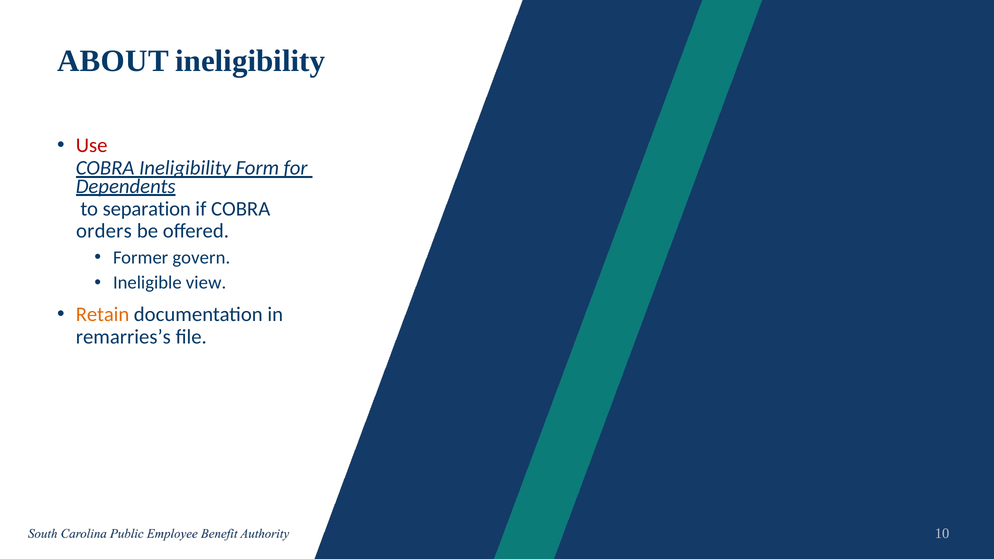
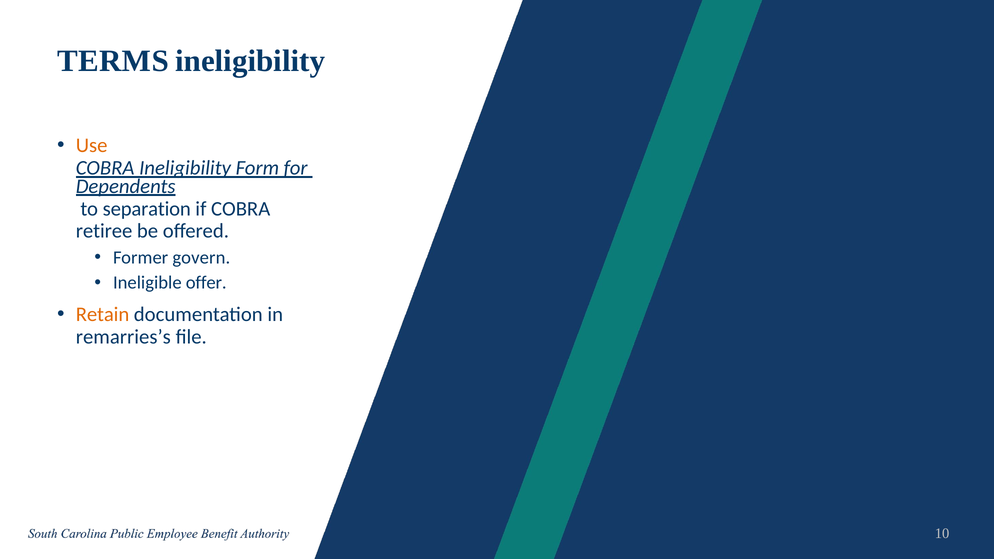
ABOUT: ABOUT -> TERMS (113, 61)
Use colour: red -> orange (92, 145)
orders: orders -> retiree (104, 231)
view: view -> offer (206, 283)
